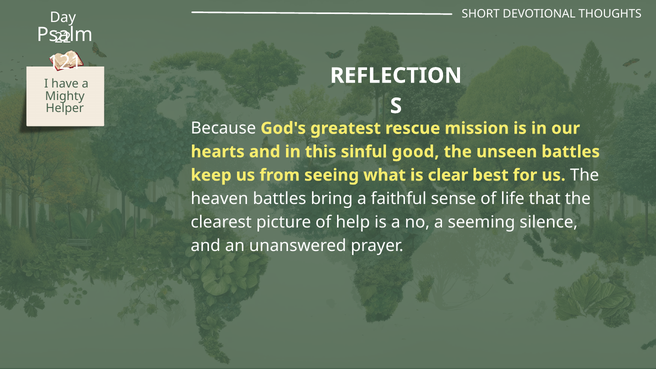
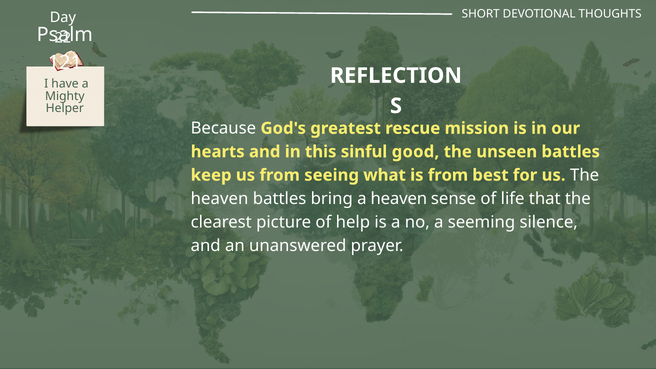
is clear: clear -> from (448, 175)
a faithful: faithful -> heaven (399, 199)
